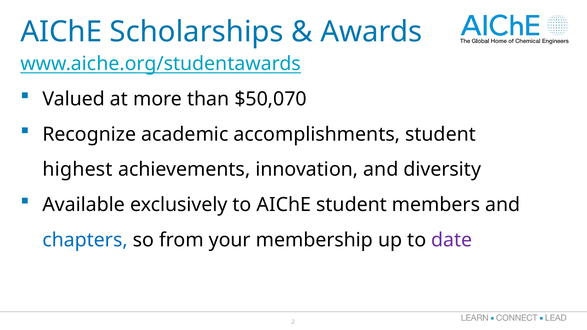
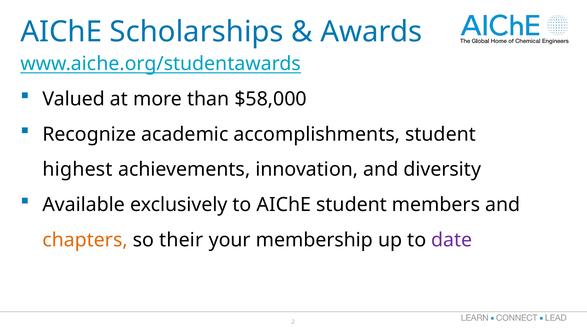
$50,070: $50,070 -> $58,000 (271, 99)
chapters colour: blue -> orange (85, 240)
from: from -> their (181, 240)
